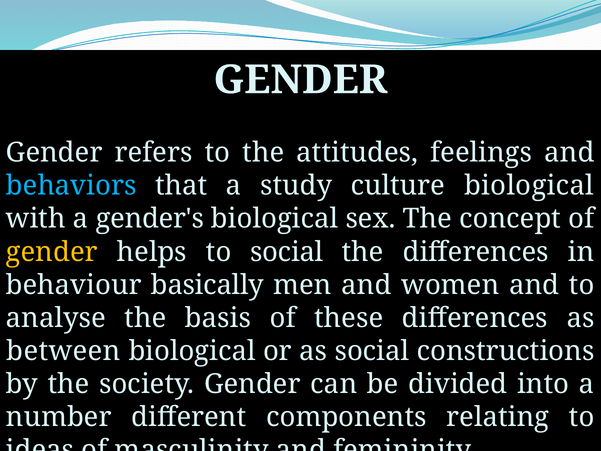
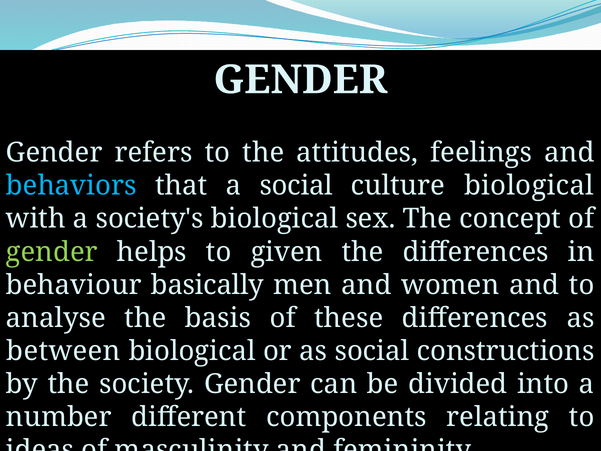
a study: study -> social (296, 186)
gender's: gender's -> society's (150, 219)
gender colour: yellow -> light green (52, 252)
to social: social -> given (287, 252)
